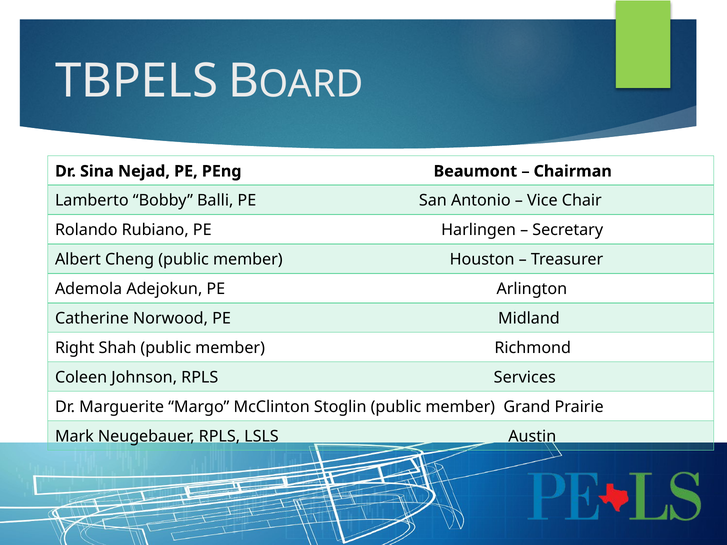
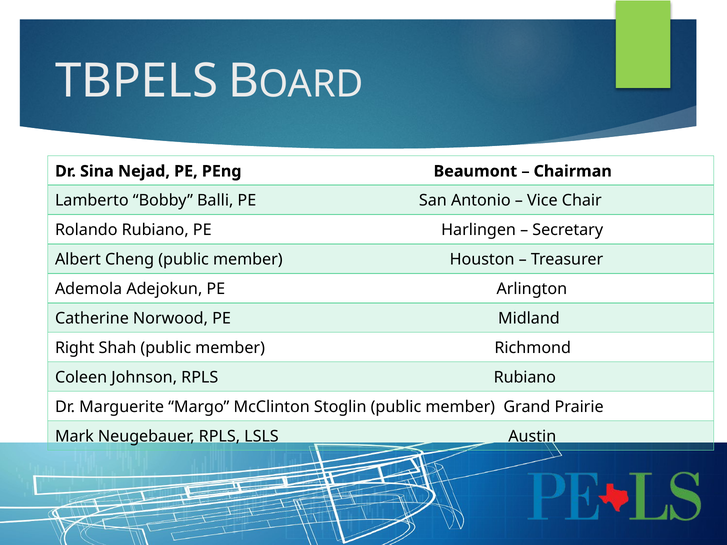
RPLS Services: Services -> Rubiano (525, 377)
